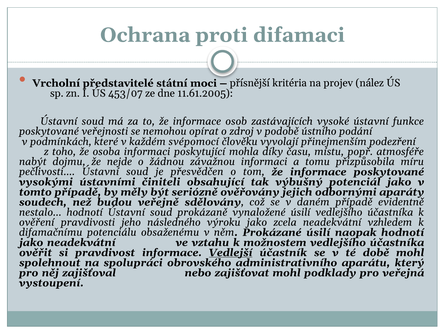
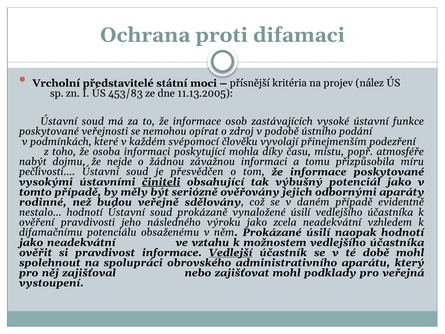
453/07: 453/07 -> 453/83 (125, 93)
11.61.2005: 11.61.2005 -> 11.13.2005 (205, 93)
činiteli underline: none -> present (161, 182)
soudech: soudech -> rodinné (43, 202)
